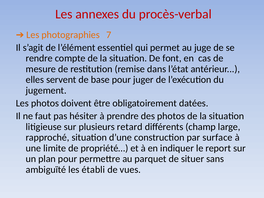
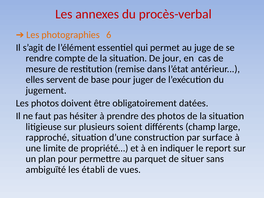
7: 7 -> 6 (109, 35)
font: font -> jour (172, 58)
retard: retard -> soient (130, 127)
